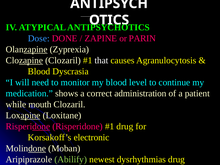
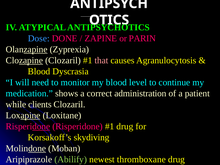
that colour: white -> pink (101, 60)
mouth: mouth -> clients (40, 104)
electronic: electronic -> skydiving (92, 137)
dysrhythmias: dysrhythmias -> thromboxane (141, 159)
